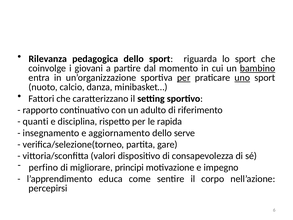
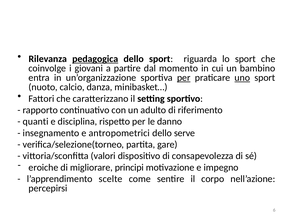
pedagogica underline: none -> present (95, 59)
bambino underline: present -> none (258, 68)
rapida: rapida -> danno (170, 121)
aggiornamento: aggiornamento -> antropometrici (119, 133)
perfino: perfino -> eroiche (43, 167)
educa: educa -> scelte (111, 179)
